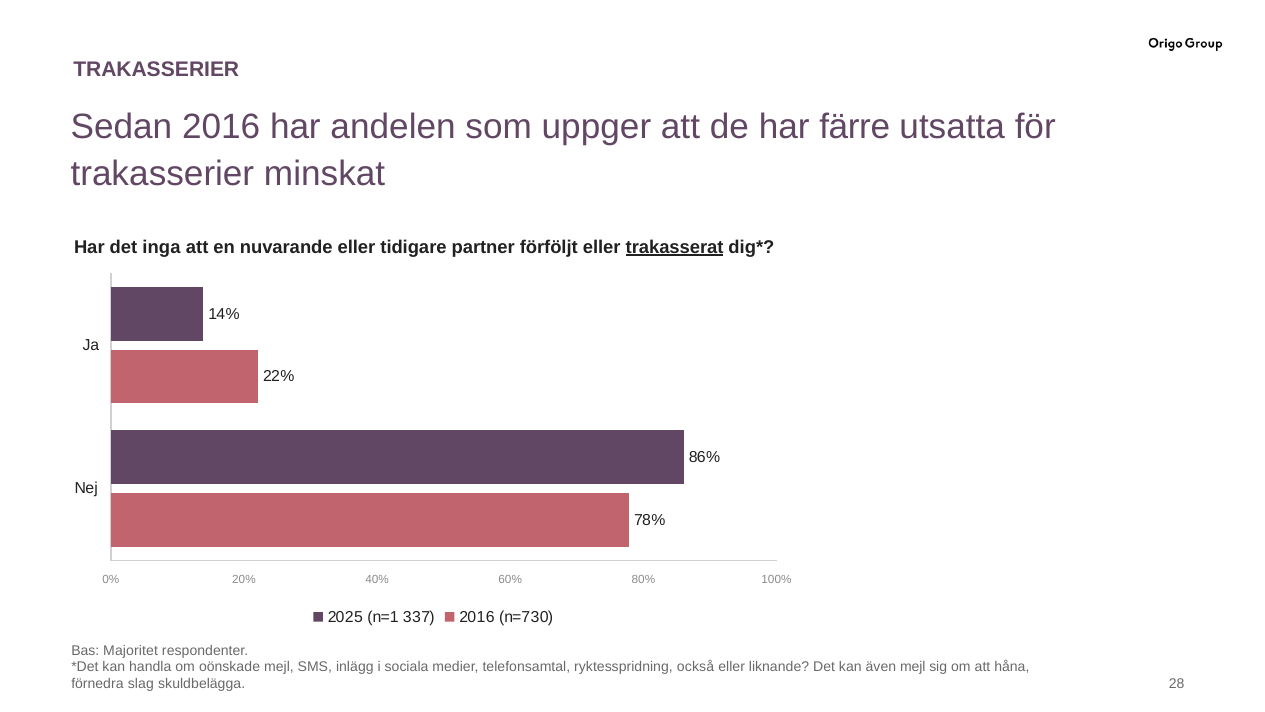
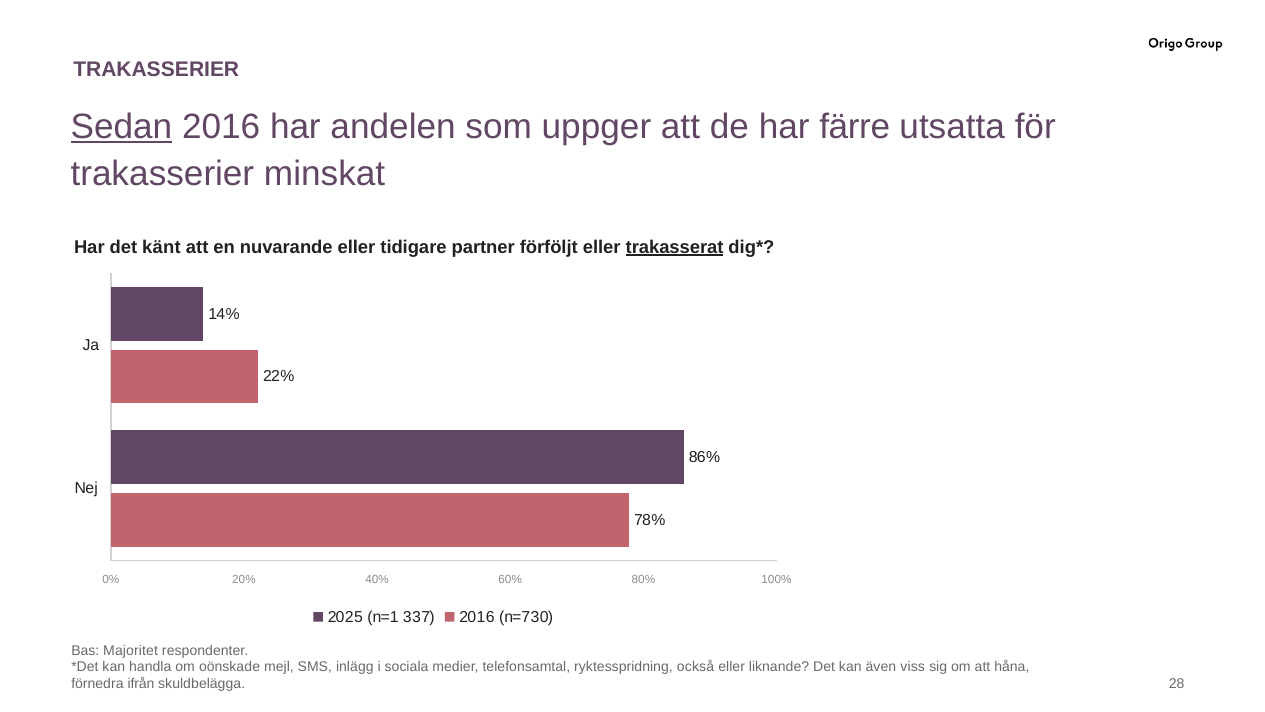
Sedan underline: none -> present (121, 127)
inga: inga -> känt (161, 247)
även mejl: mejl -> viss (913, 667)
slag: slag -> ifrån (141, 684)
